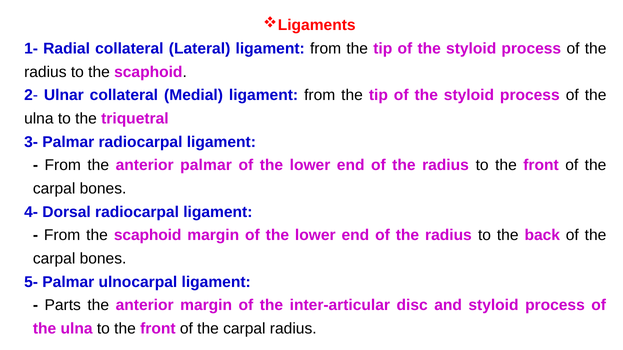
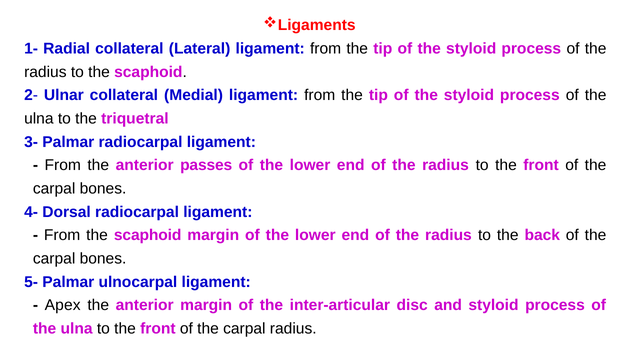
anterior palmar: palmar -> passes (206, 165)
Parts: Parts -> Apex (63, 306)
